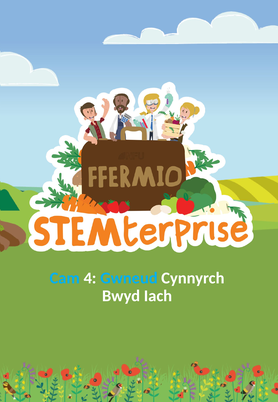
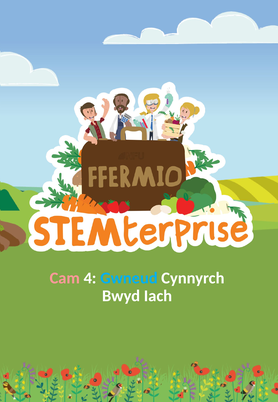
Cam colour: light blue -> pink (65, 278)
